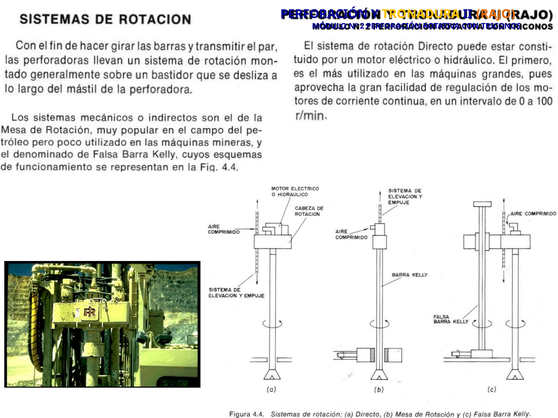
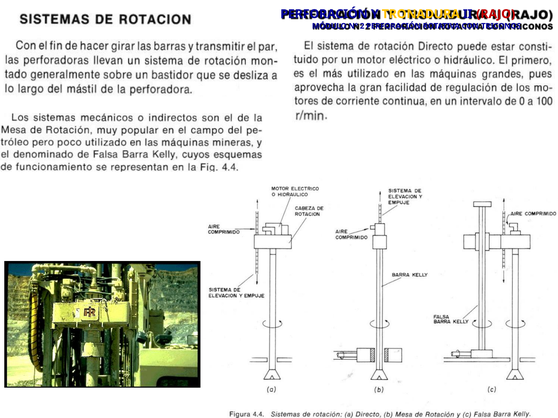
RAJO colour: orange -> red (496, 14)
